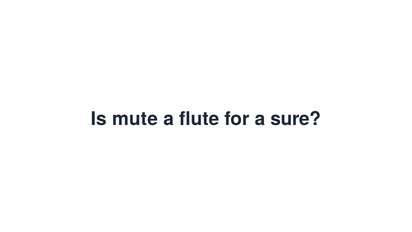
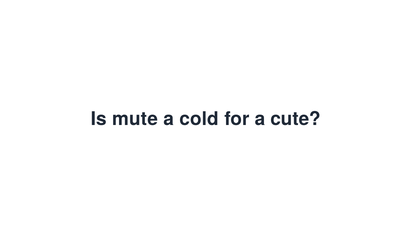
flute: flute -> cold (199, 119)
sure: sure -> cute (296, 119)
